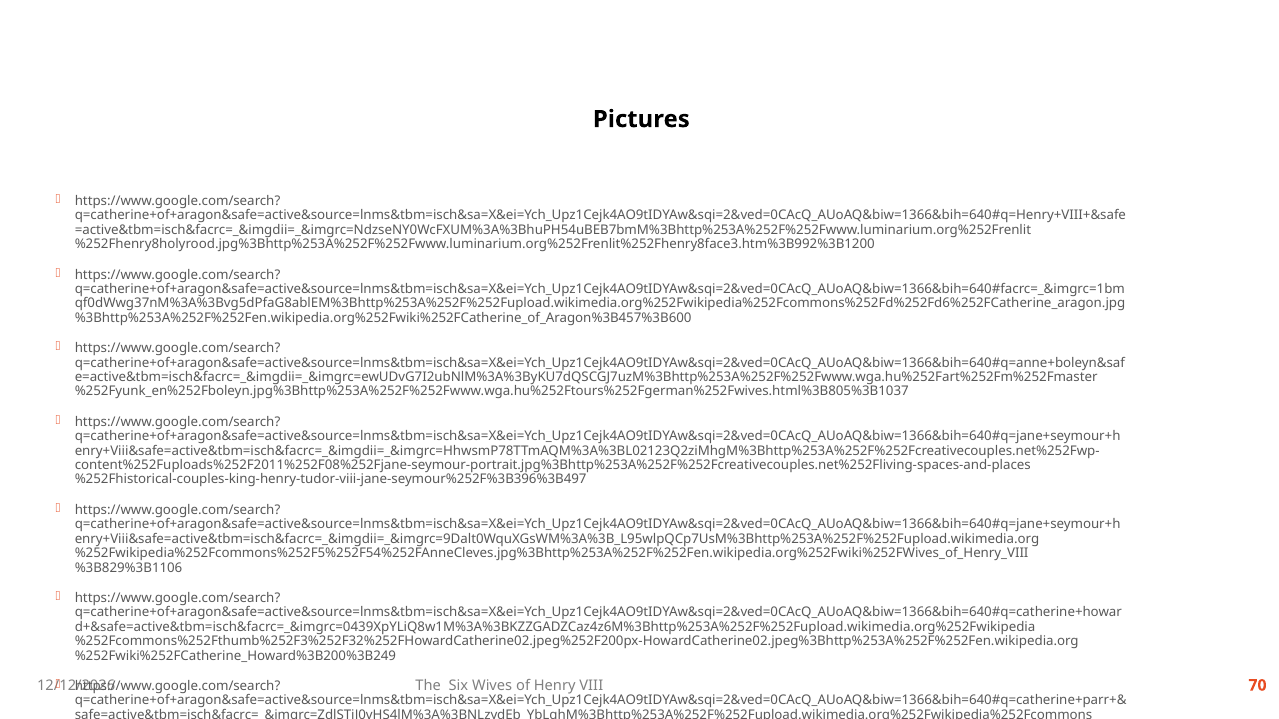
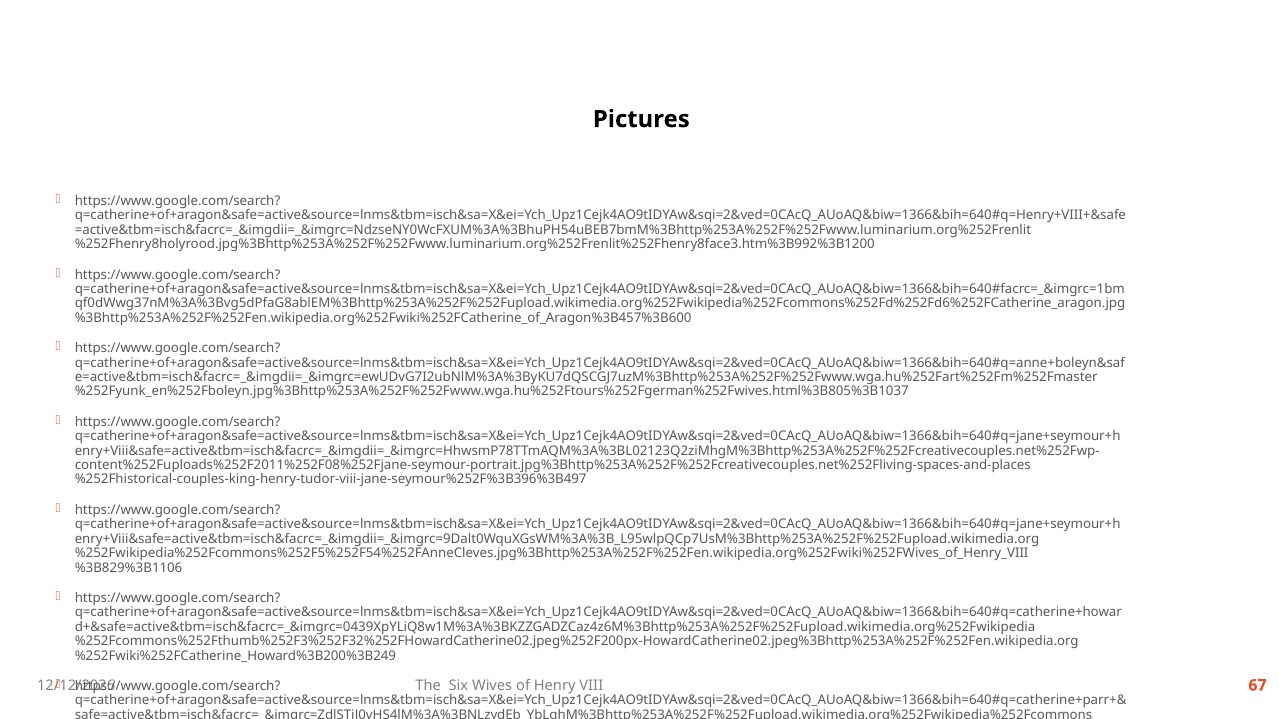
70: 70 -> 67 (1257, 686)
